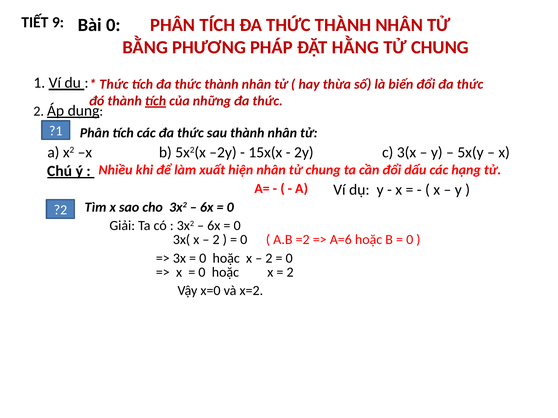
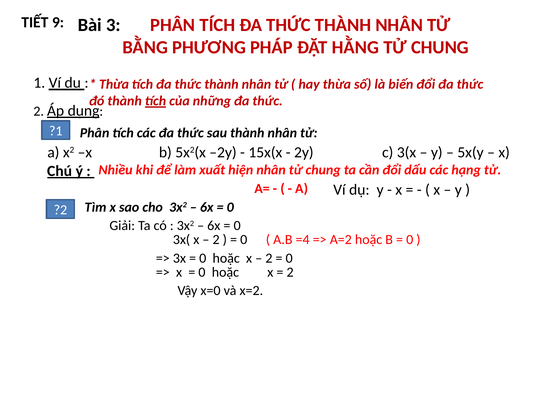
Bài 0: 0 -> 3 (113, 25)
Thức: Thức -> Thừa (114, 84)
=2: =2 -> =4 (303, 240)
A=6: A=6 -> A=2 (341, 240)
